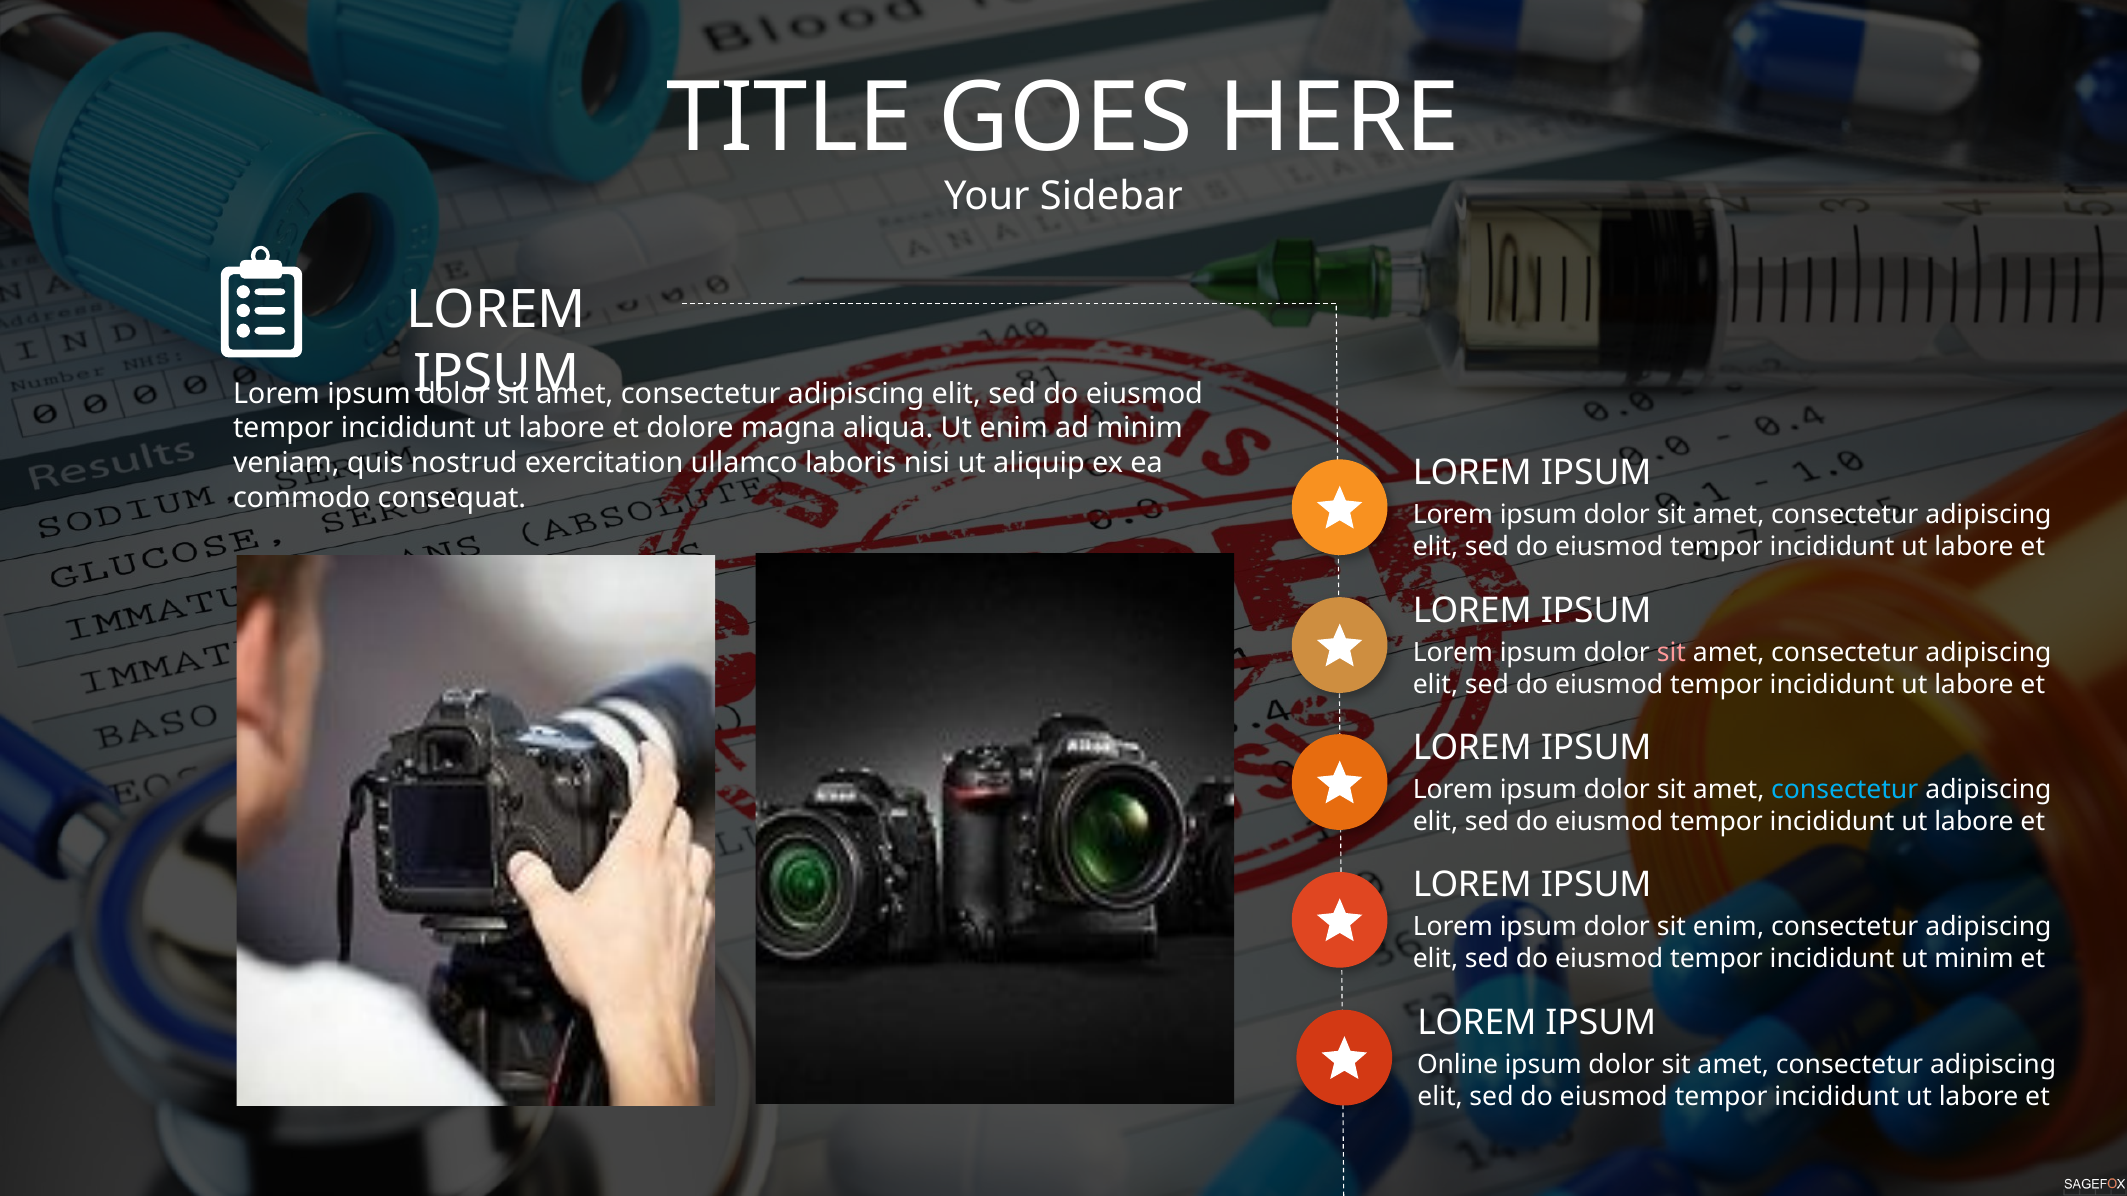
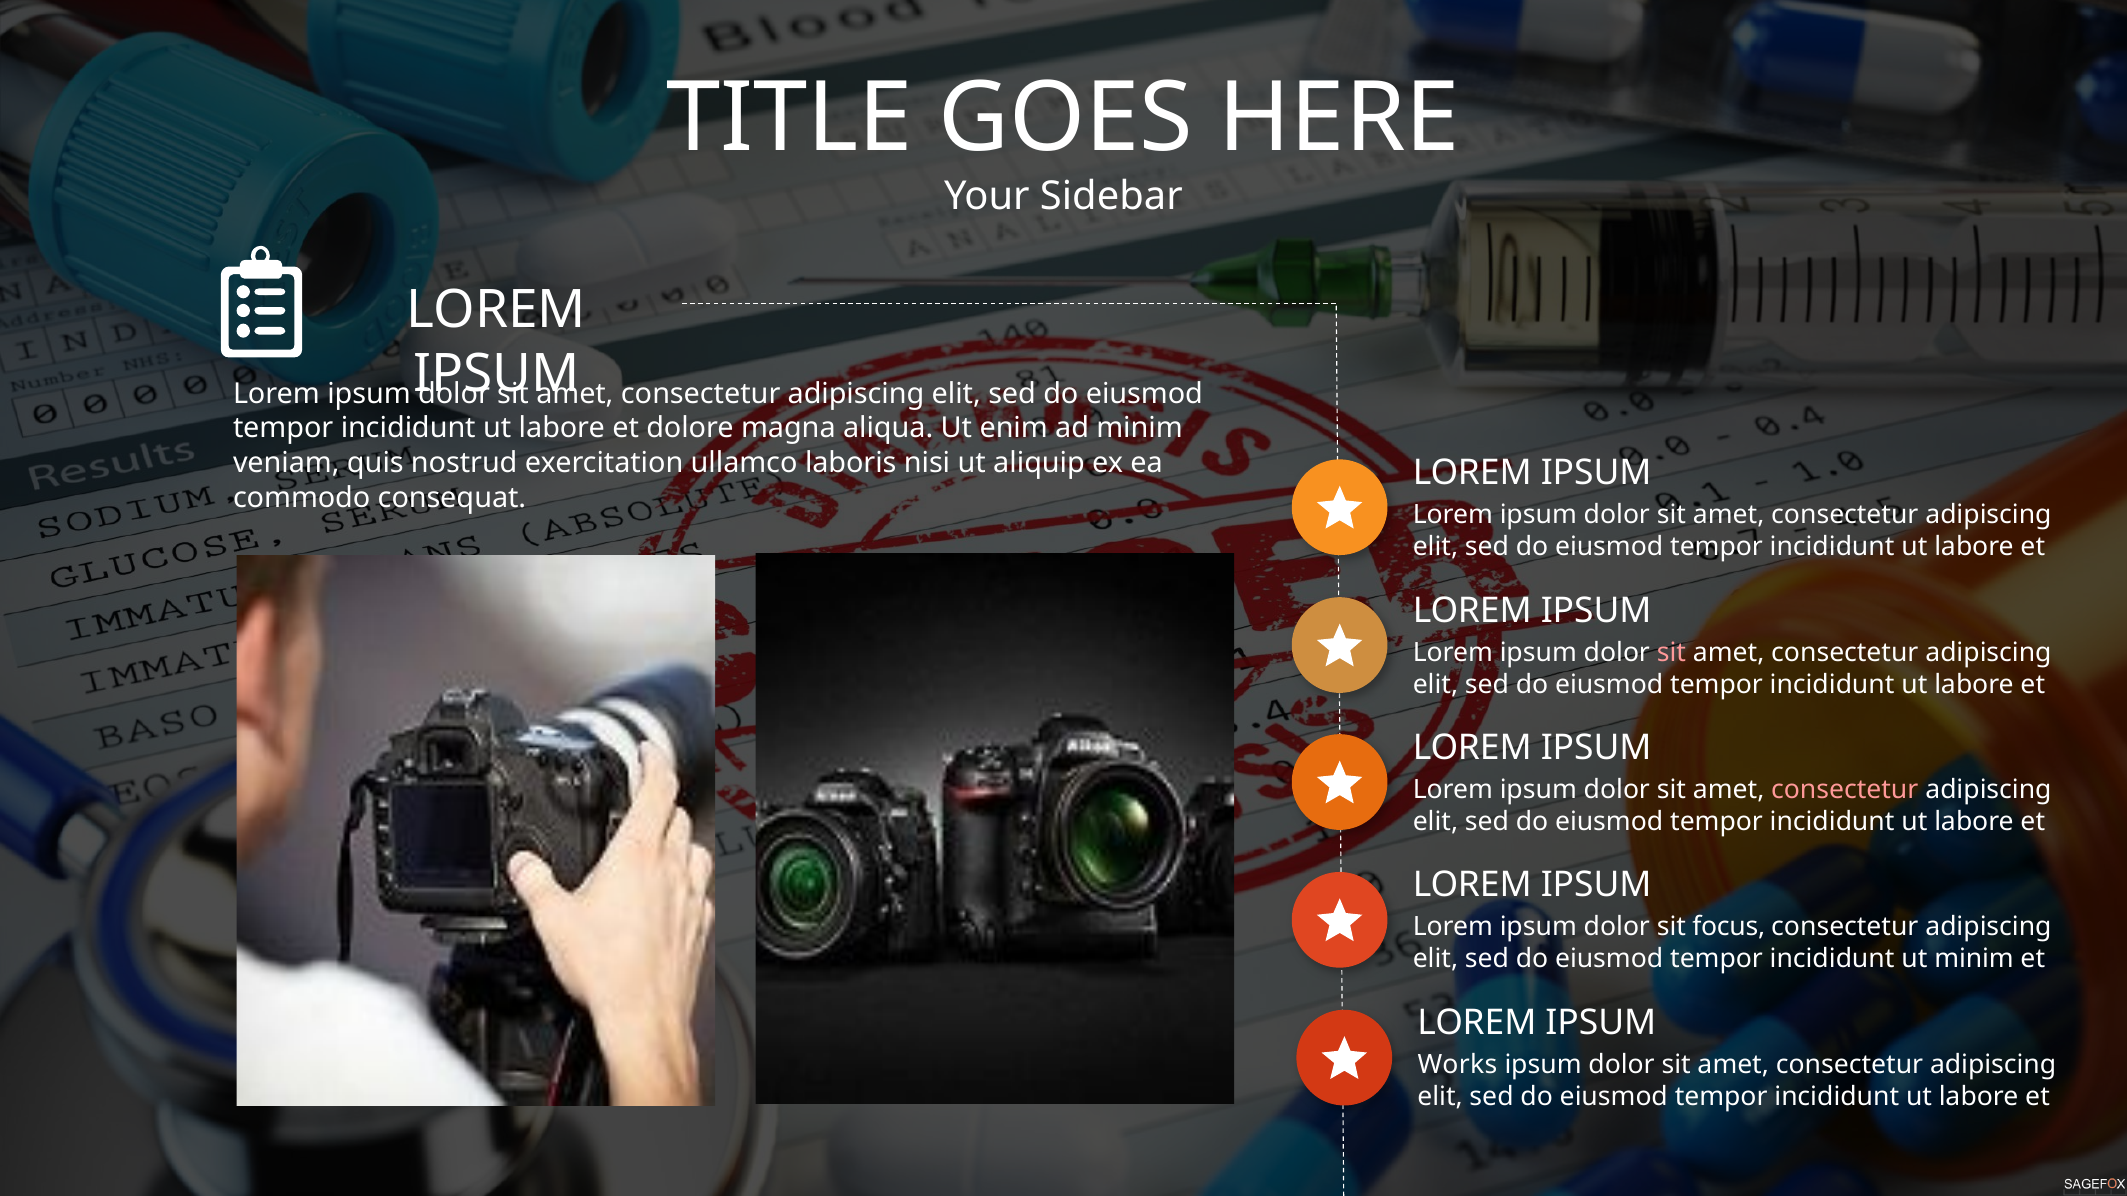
consectetur colour: light blue -> pink (1845, 790)
sit enim: enim -> focus (1729, 928)
Online: Online -> Works (1457, 1065)
